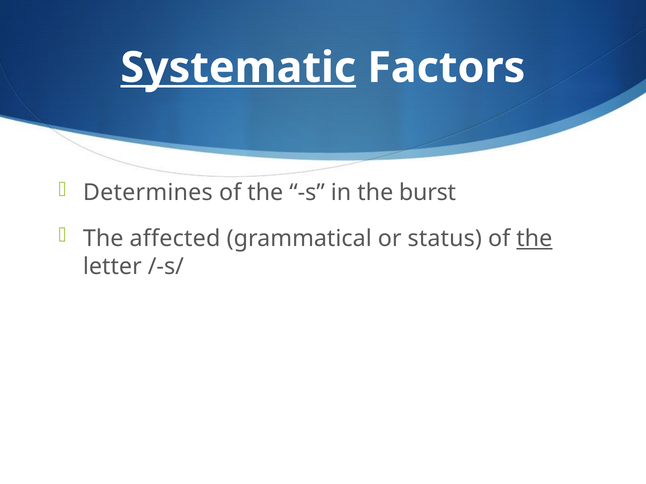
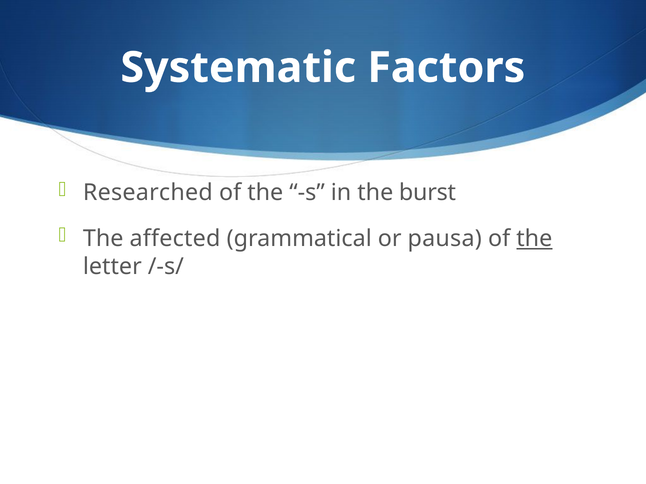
Systematic underline: present -> none (238, 68)
Determines: Determines -> Researched (148, 193)
status: status -> pausa (445, 239)
